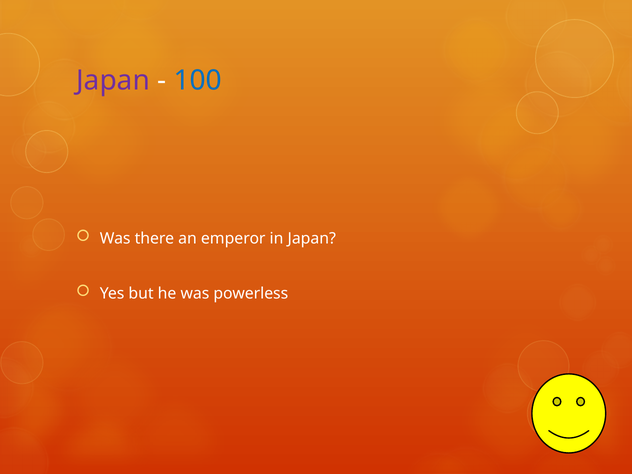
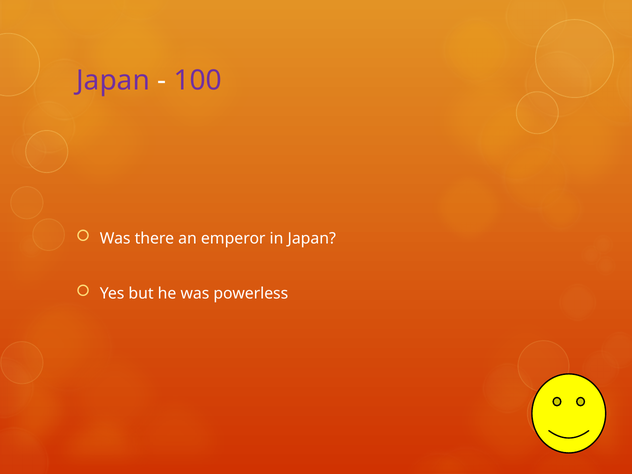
100 colour: blue -> purple (198, 81)
